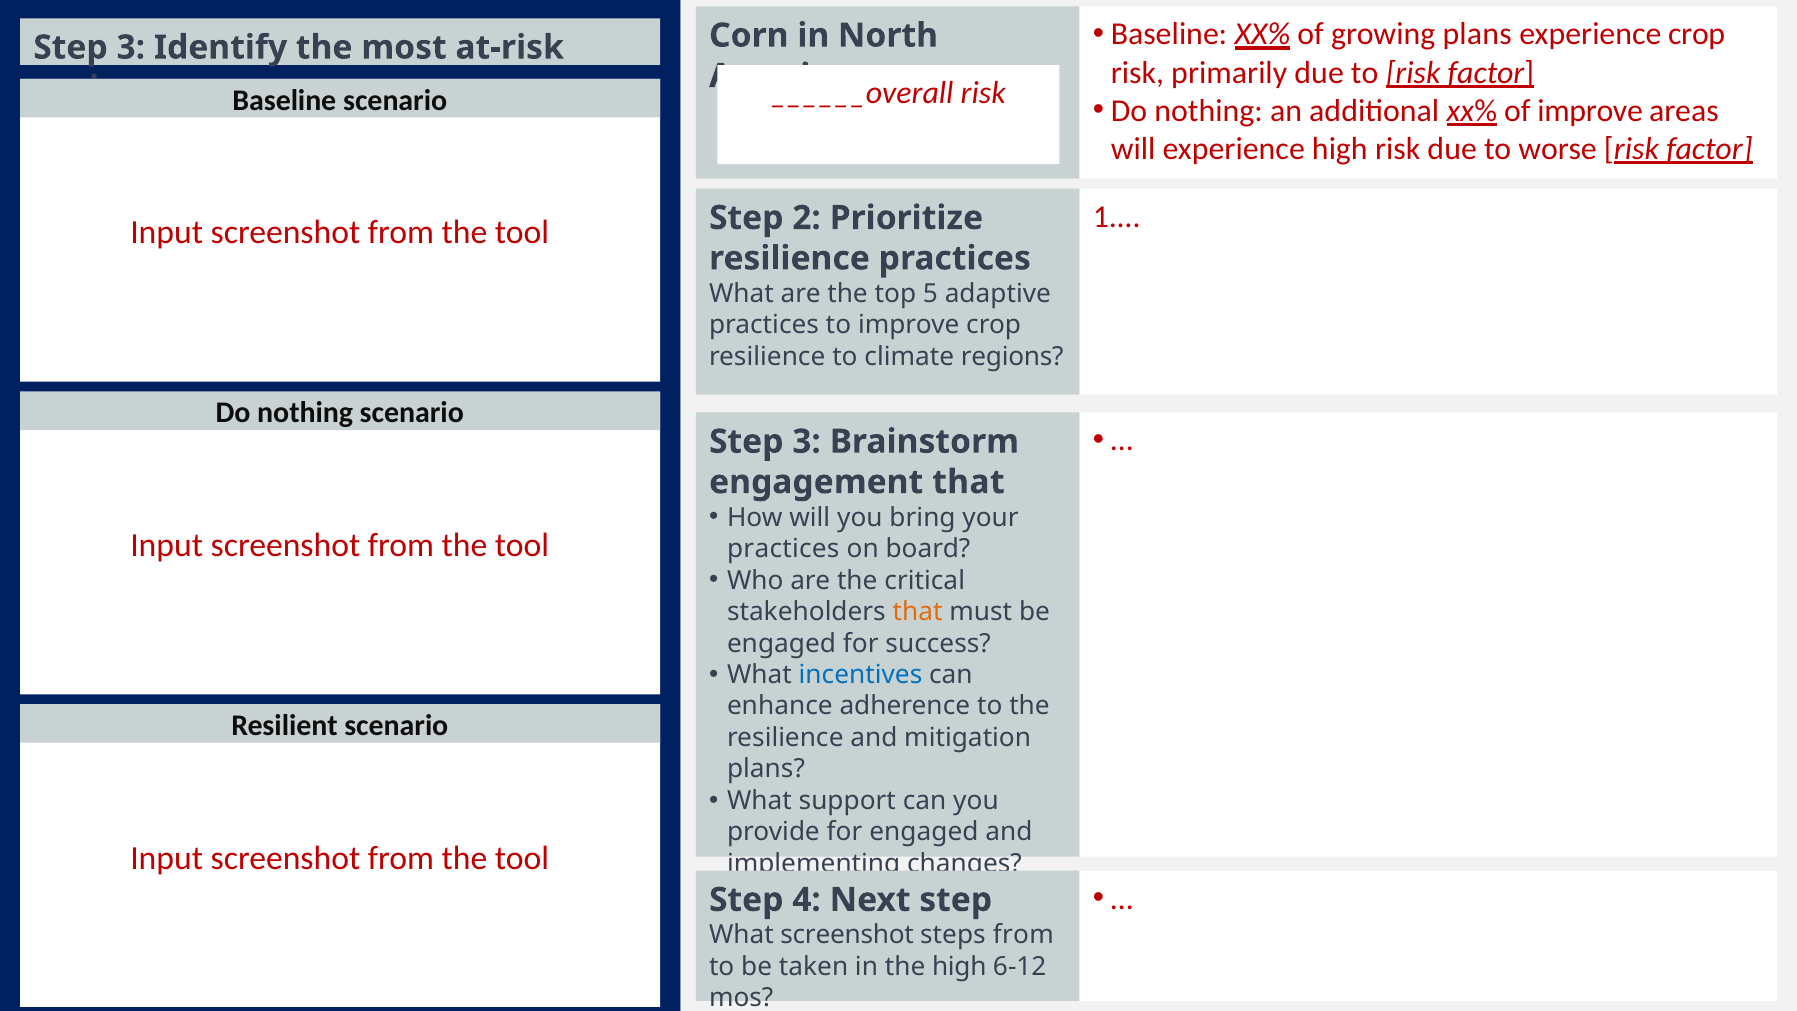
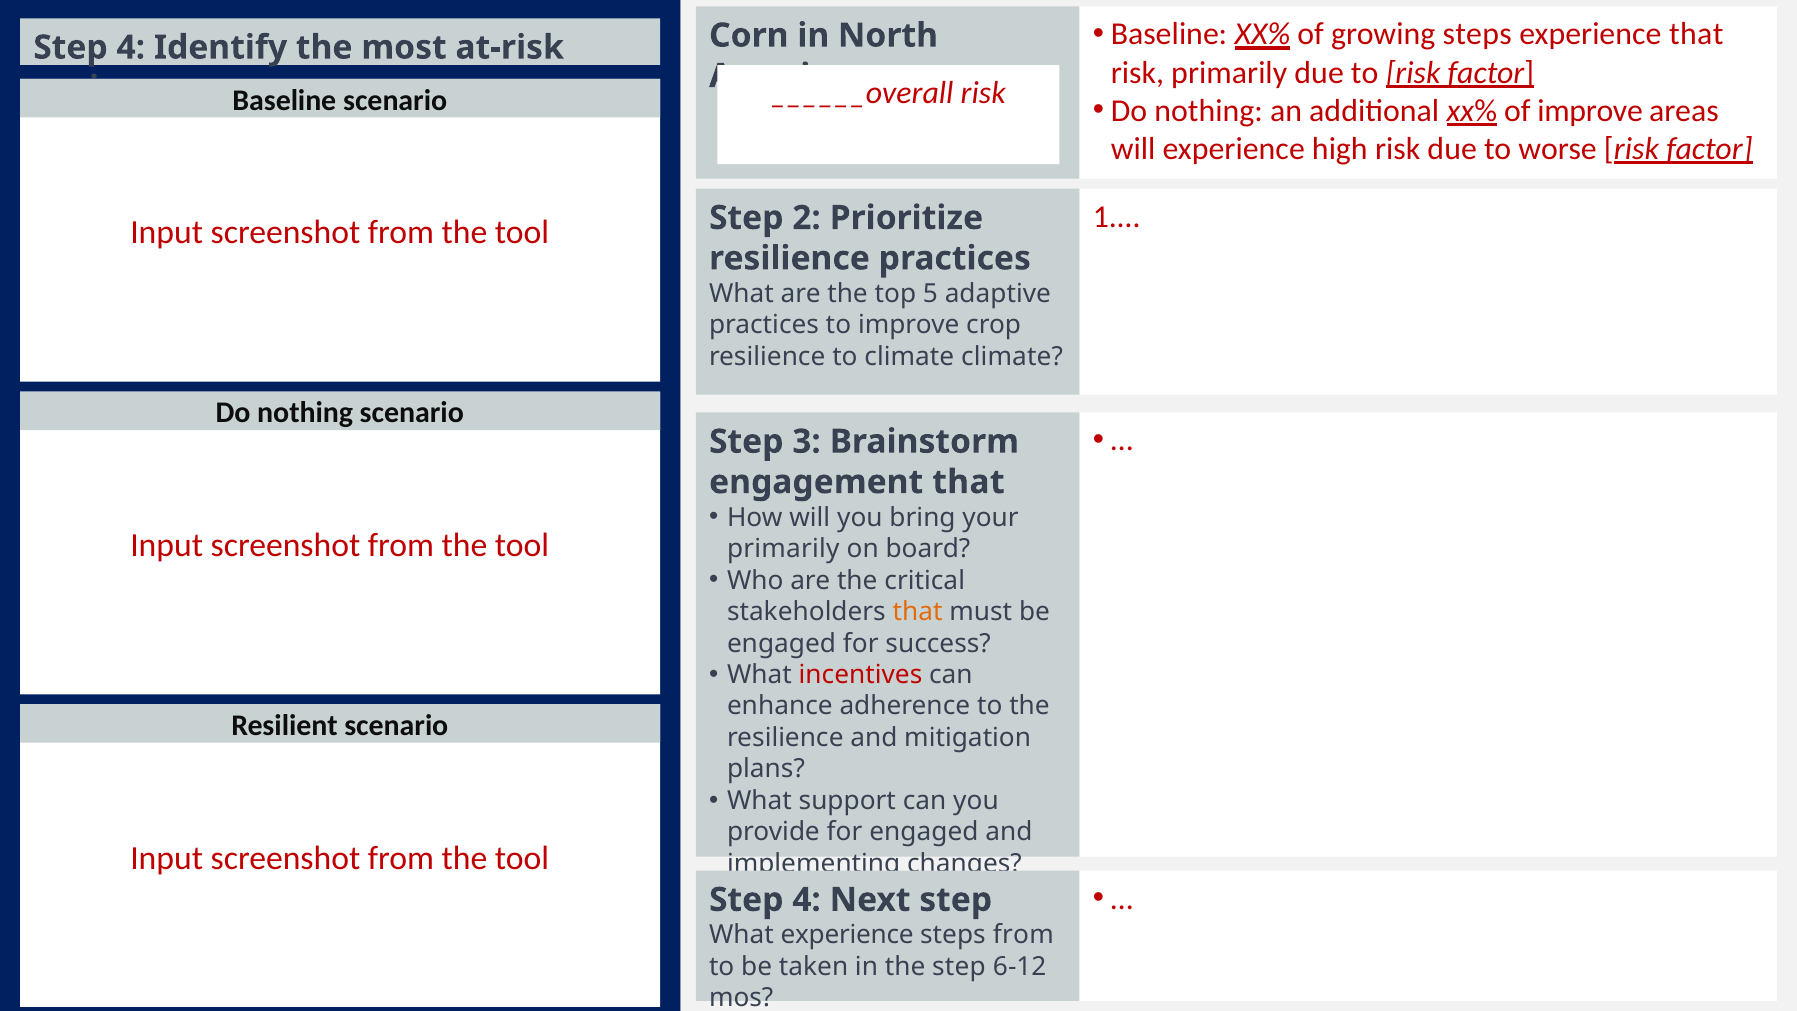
growing plans: plans -> steps (1477, 34)
experience crop: crop -> that (1696, 34)
3: 3 -> 4 (131, 47)
climate regions: regions -> climate (1012, 357)
practices: practices -> primarily (783, 549)
incentives colour: blue -> red (861, 675)
What screenshot: screenshot -> experience (847, 935)
the high: high -> step (959, 967)
